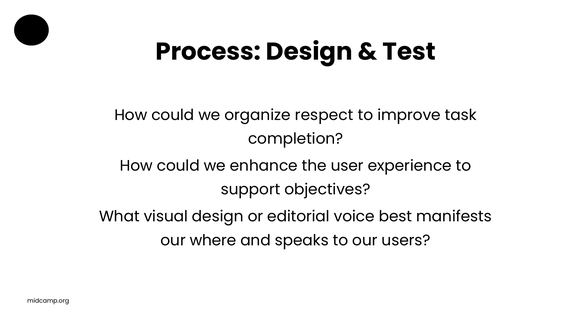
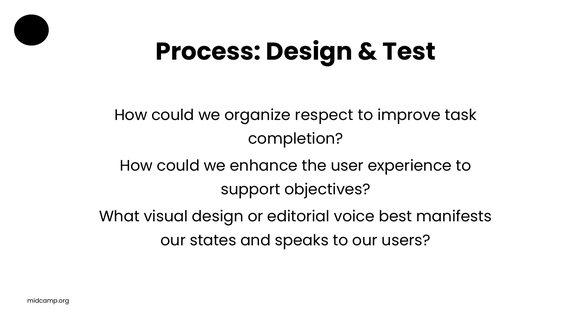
where: where -> states (213, 240)
